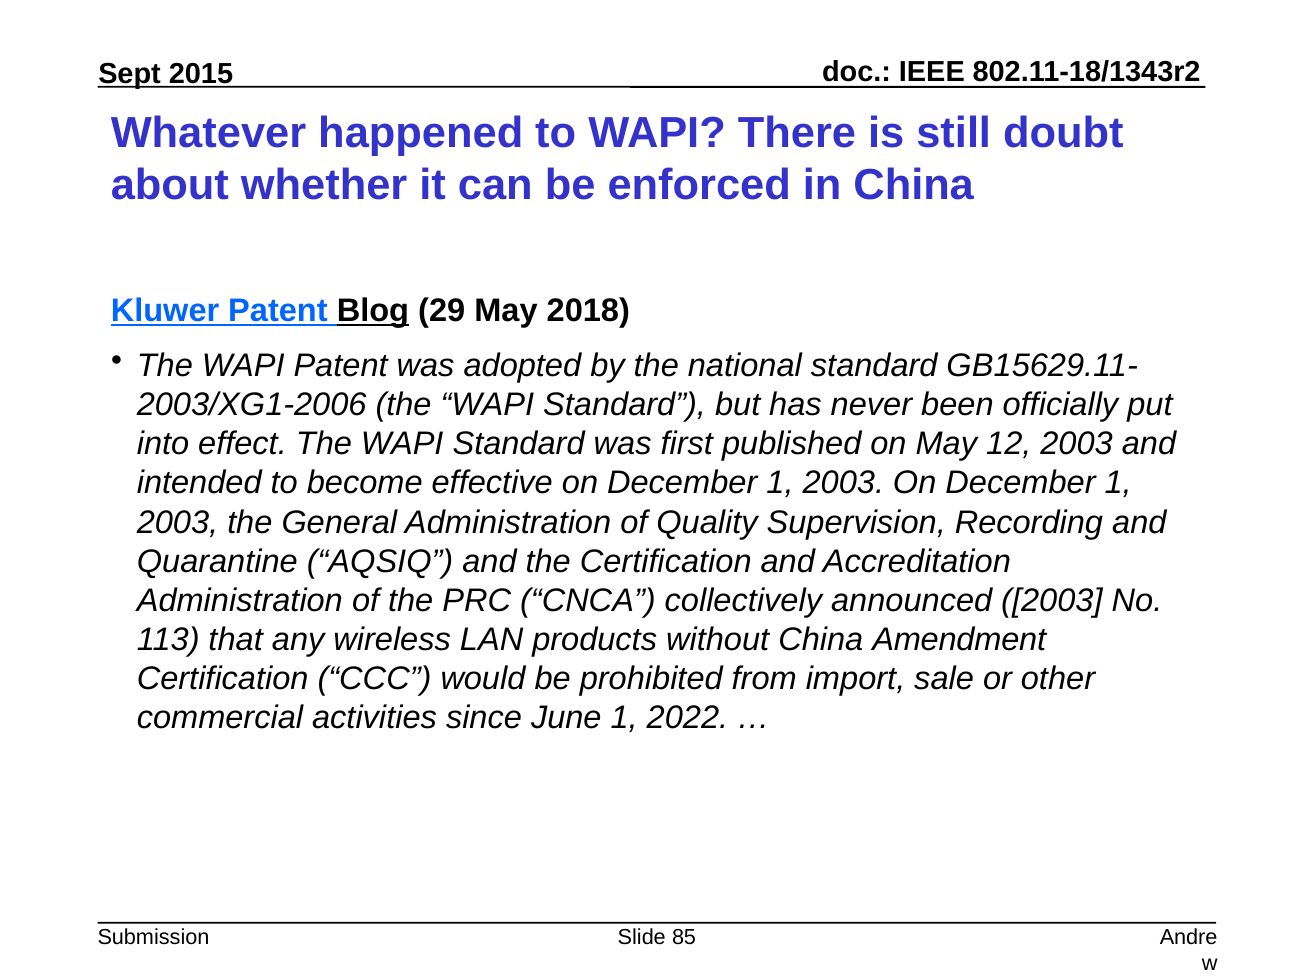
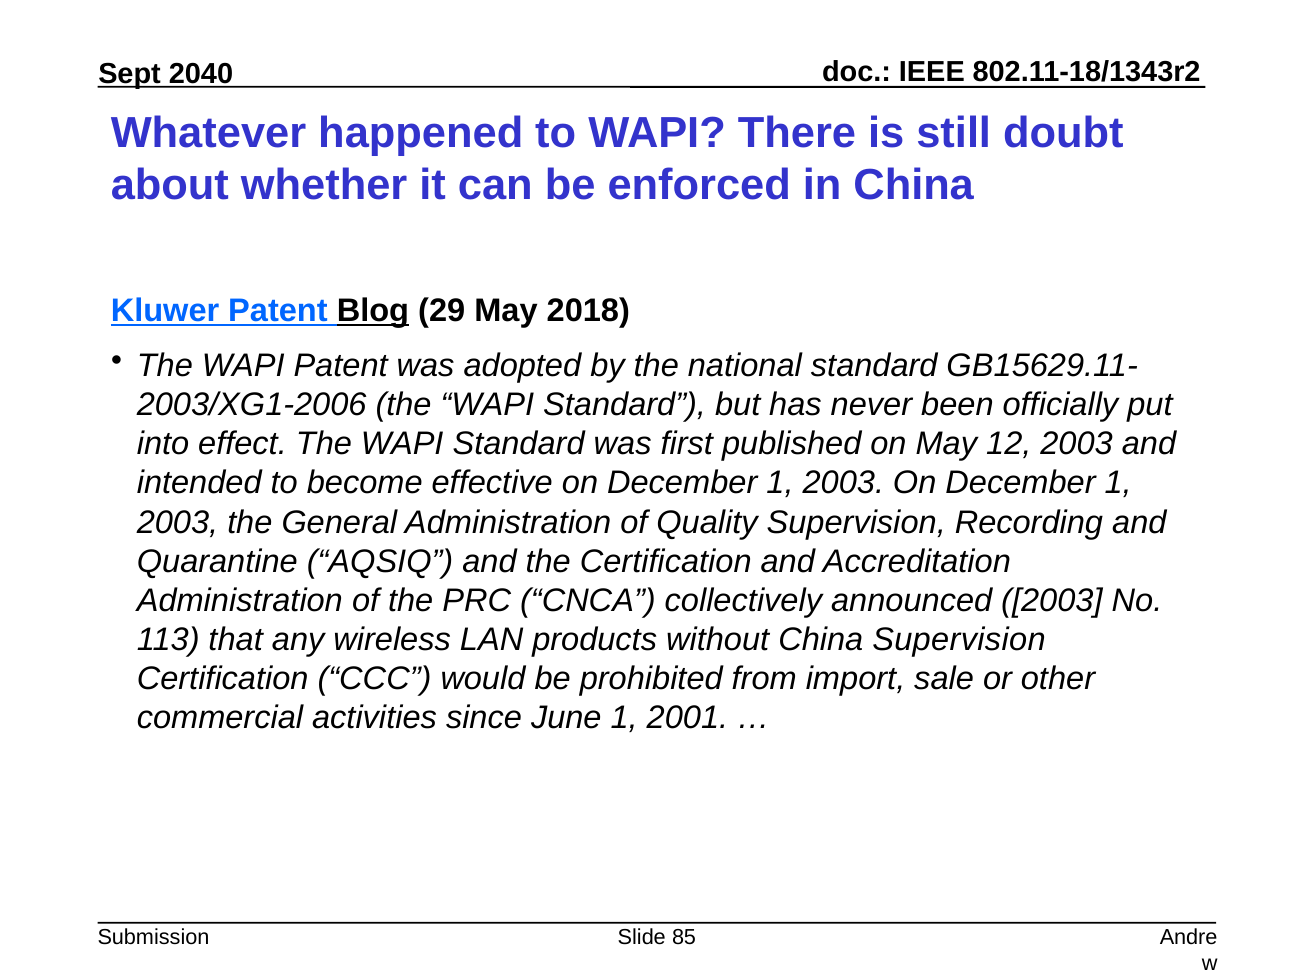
2015: 2015 -> 2040 (201, 74)
China Amendment: Amendment -> Supervision (959, 640)
2022: 2022 -> 2001 (687, 718)
